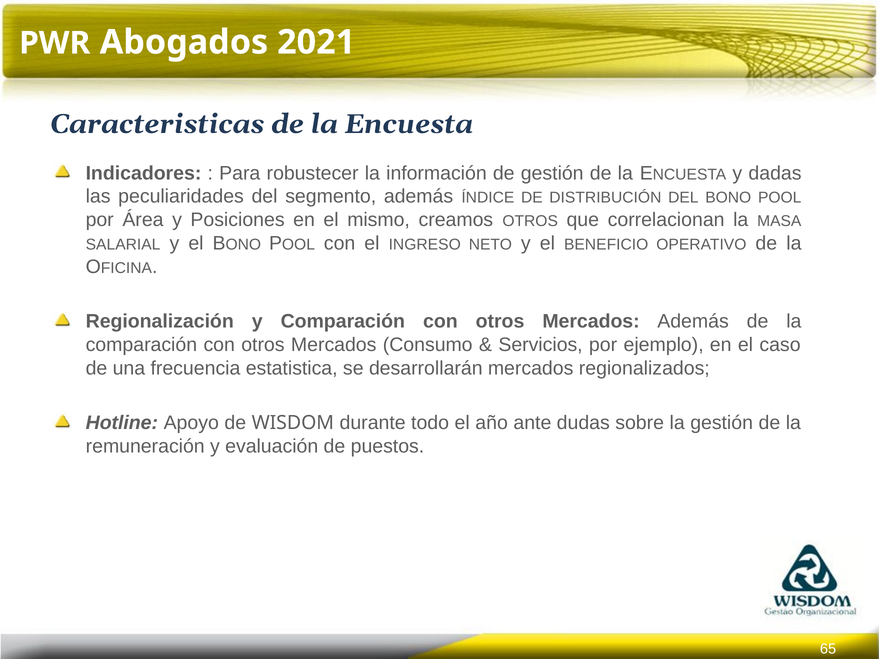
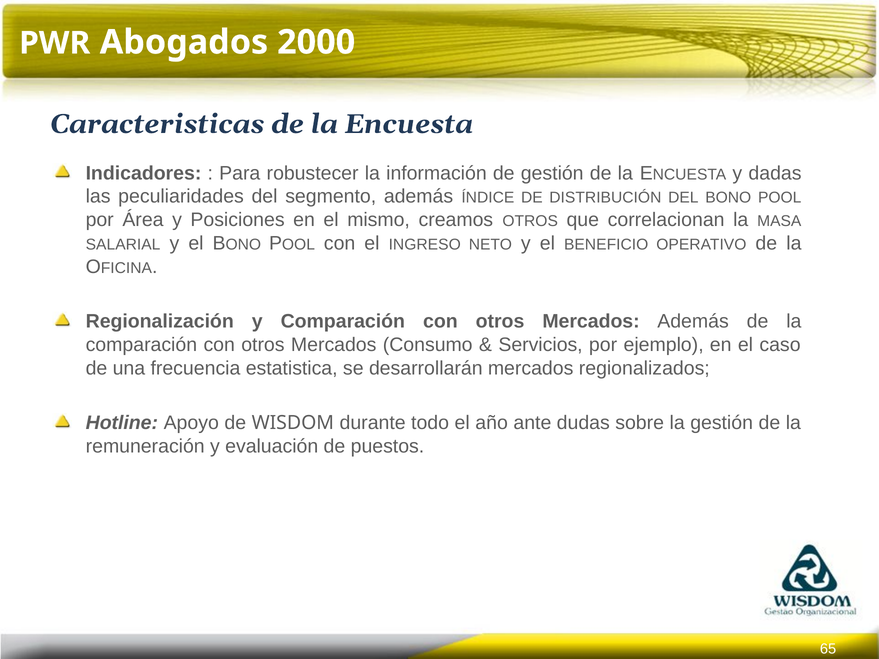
2021: 2021 -> 2000 (316, 42)
